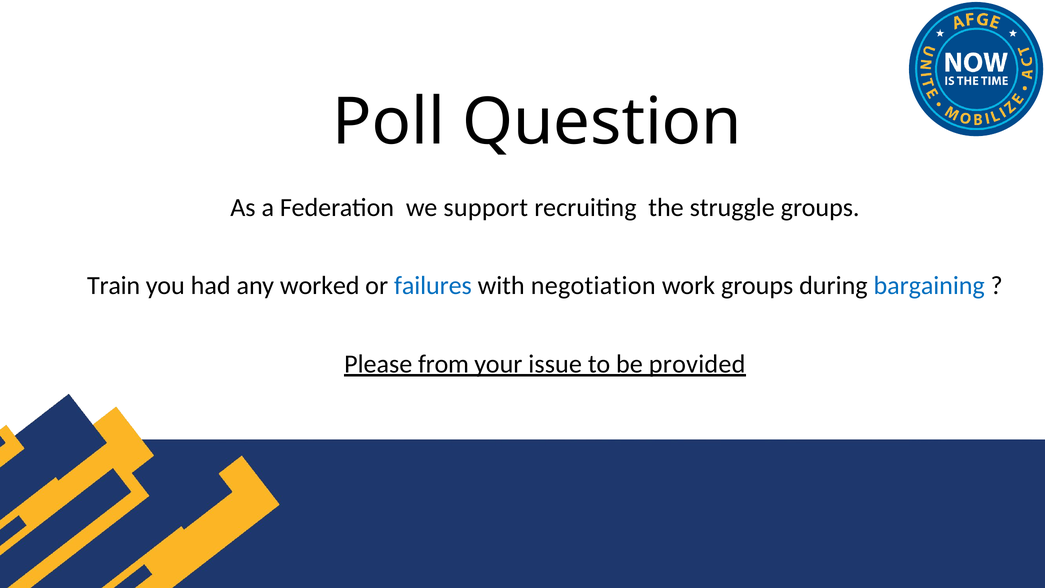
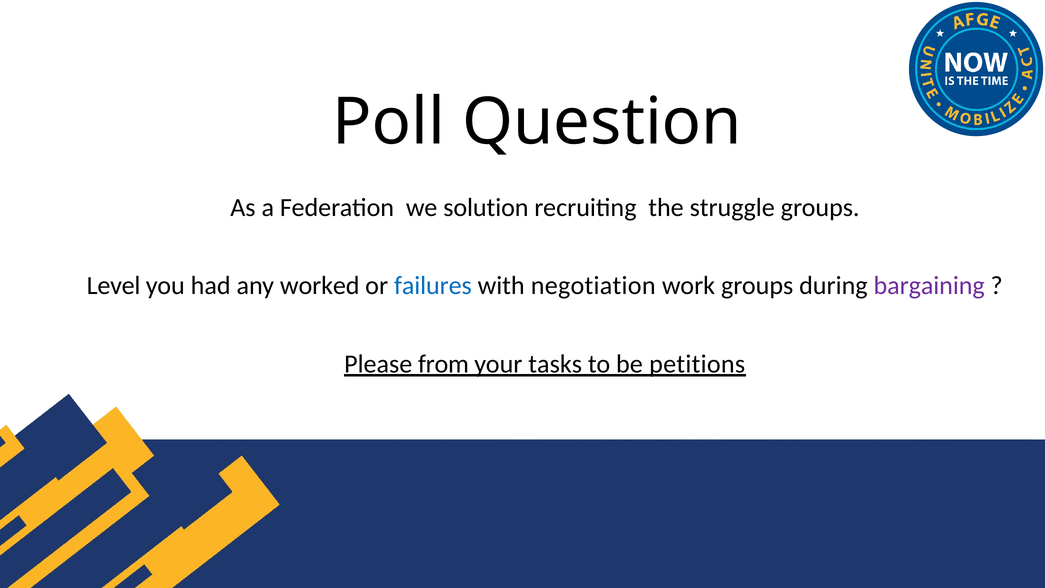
support: support -> solution (486, 208)
Train: Train -> Level (114, 286)
bargaining colour: blue -> purple (929, 286)
issue: issue -> tasks (555, 364)
provided: provided -> petitions (697, 364)
